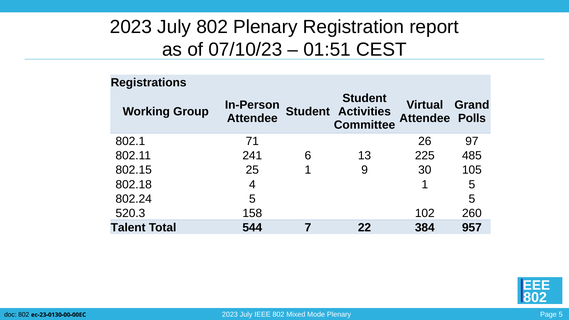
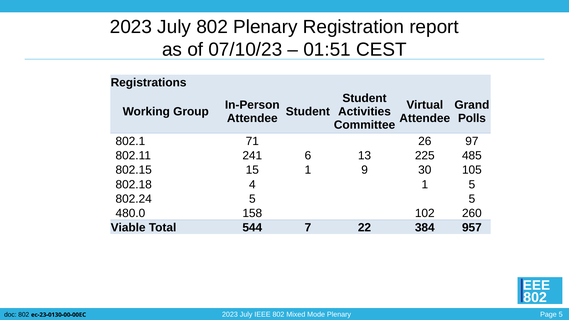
25: 25 -> 15 (252, 170)
520.3: 520.3 -> 480.0 (130, 213)
Talent: Talent -> Viable (128, 228)
